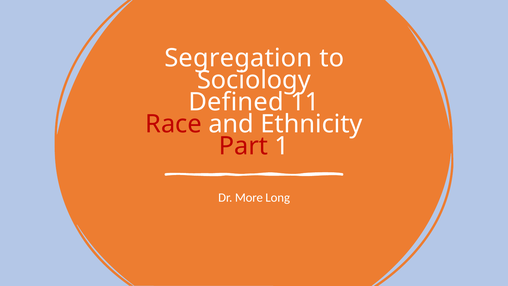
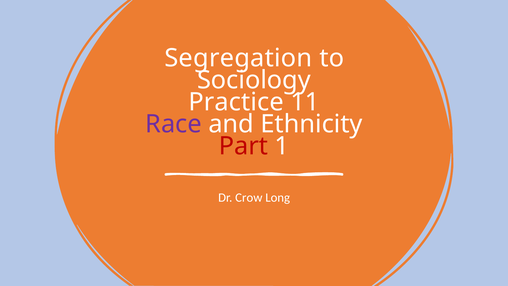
Defined: Defined -> Practice (236, 102)
Race colour: red -> purple (174, 124)
More: More -> Crow (249, 198)
